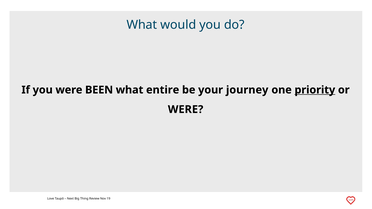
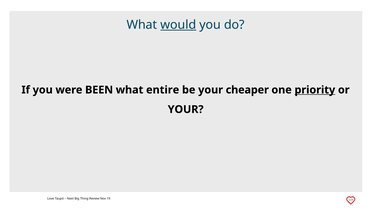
would underline: none -> present (178, 25)
journey: journey -> cheaper (247, 90)
WERE: WERE -> YOUR (186, 110)
